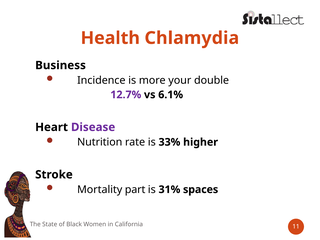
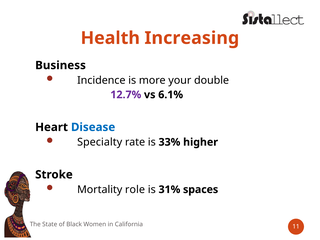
Chlamydia: Chlamydia -> Increasing (192, 38)
Disease colour: purple -> blue (93, 127)
Nutrition: Nutrition -> Specialty (100, 142)
part: part -> role (135, 190)
